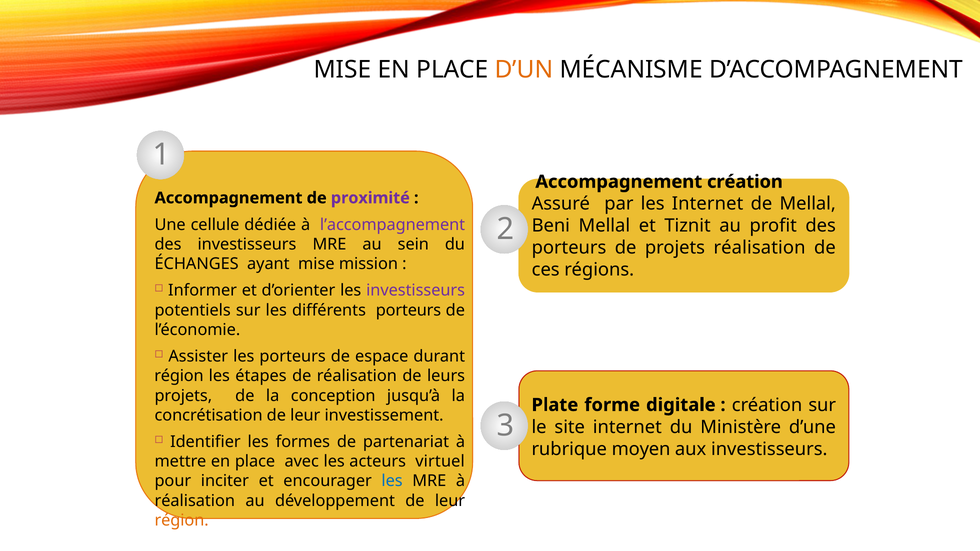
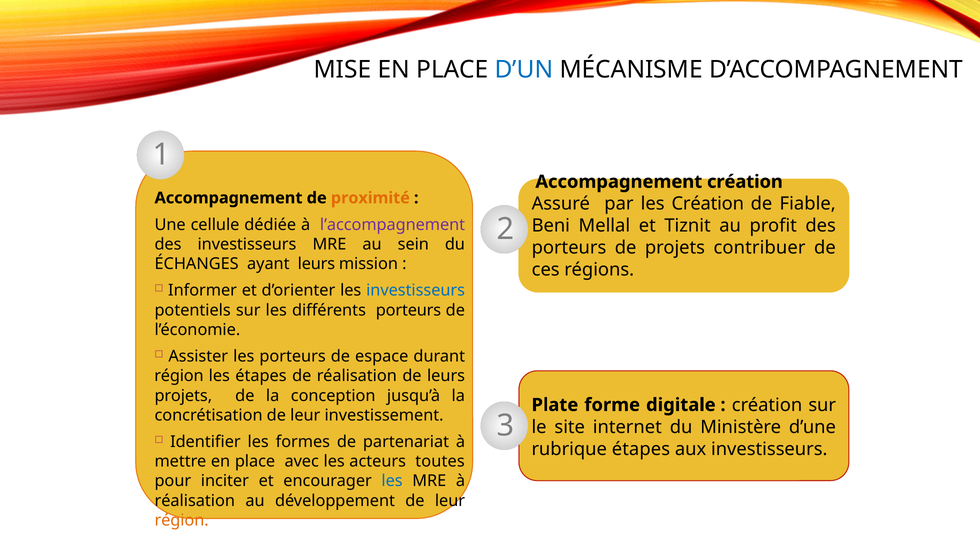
D’UN colour: orange -> blue (524, 70)
proximité colour: purple -> orange (370, 198)
les Internet: Internet -> Création (708, 204)
de Mellal: Mellal -> Fiable (808, 204)
projets réalisation: réalisation -> contribuer (760, 248)
ayant mise: mise -> leurs (316, 264)
investisseurs colour: purple -> blue (416, 291)
moyen: moyen -> étapes (641, 449)
virtuel: virtuel -> toutes (440, 462)
